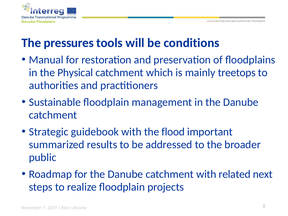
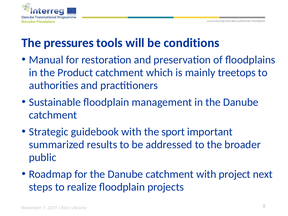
Physical: Physical -> Product (75, 73)
flood: flood -> sport (173, 132)
related: related -> project (235, 174)
